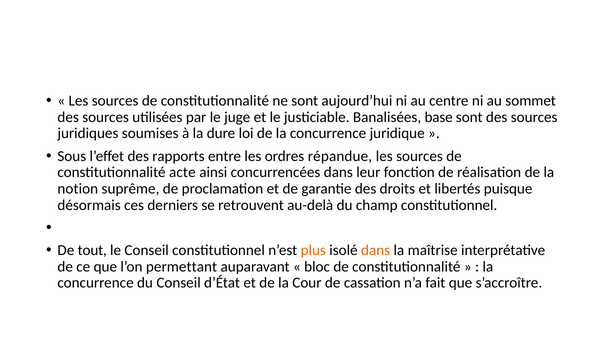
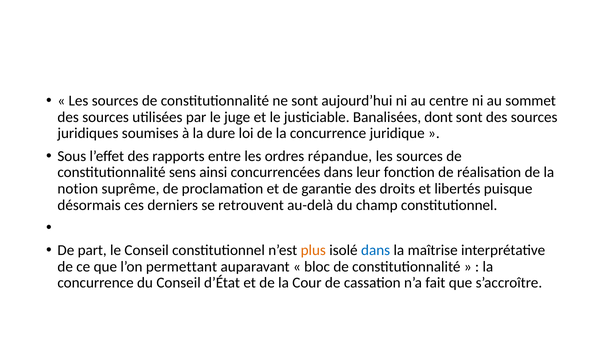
base: base -> dont (439, 117)
acte: acte -> sens (183, 173)
tout: tout -> part (92, 250)
dans colour: orange -> blue (376, 250)
